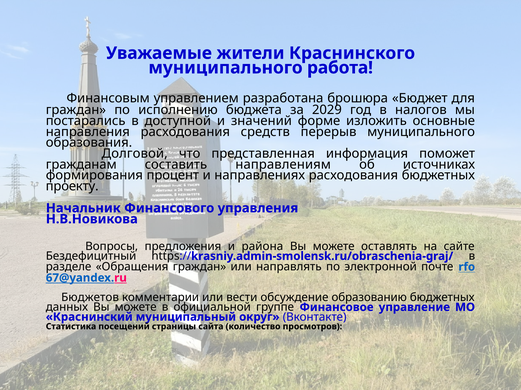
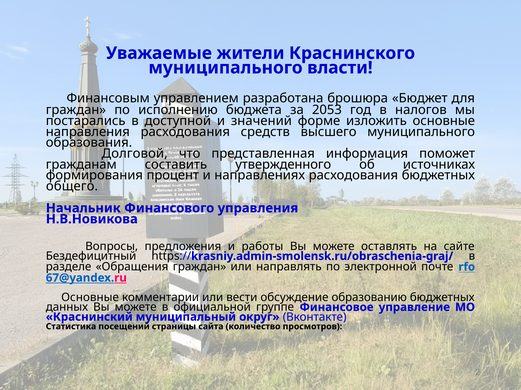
работа: работа -> власти (340, 68)
2029: 2029 -> 2053 (327, 110)
перерыв: перерыв -> высшего (329, 132)
направлениям: направлениям -> утвержденного (283, 165)
проекту: проекту -> общего (72, 187)
района: района -> работы (262, 247)
Бюджетов: Бюджетов -> Основные (90, 298)
